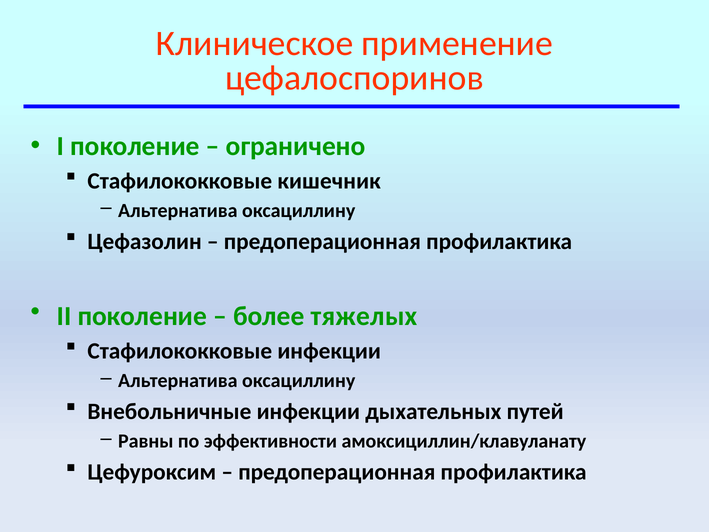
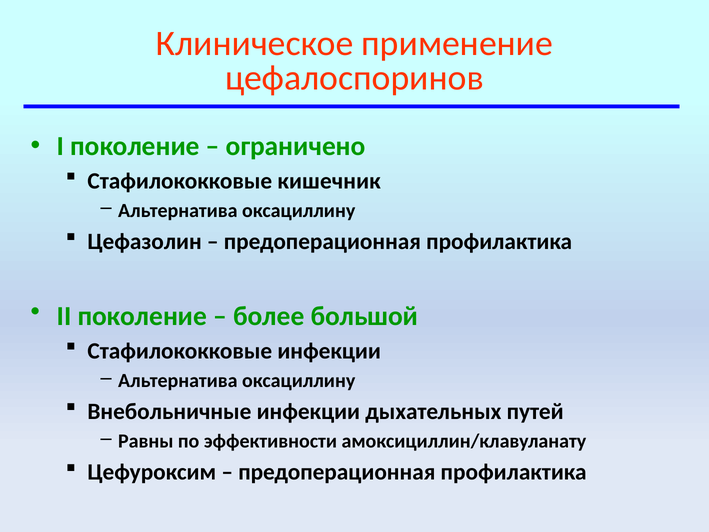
тяжелых: тяжелых -> большой (364, 316)
